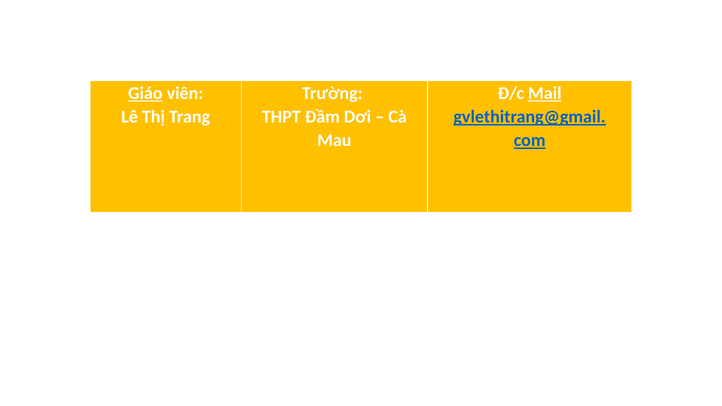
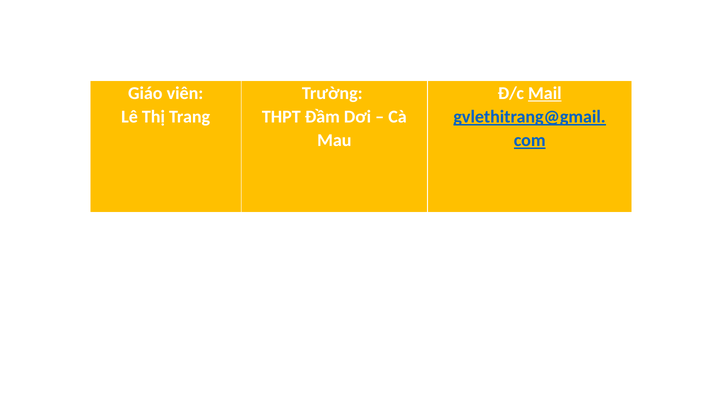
Giáo underline: present -> none (145, 93)
